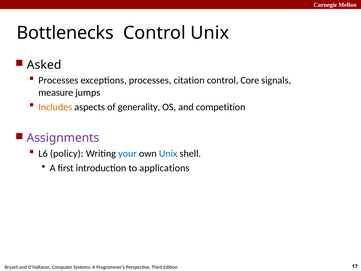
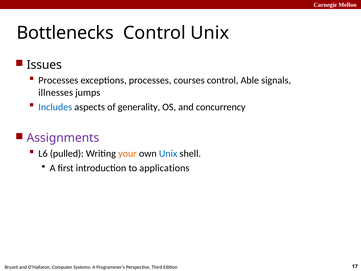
Asked: Asked -> Issues (44, 65)
citation: citation -> courses (189, 80)
Core: Core -> Able (250, 80)
measure: measure -> illnesses (56, 92)
Includes colour: orange -> blue (55, 107)
competition: competition -> concurrency (221, 107)
policy: policy -> pulled (67, 153)
your colour: blue -> orange (127, 153)
